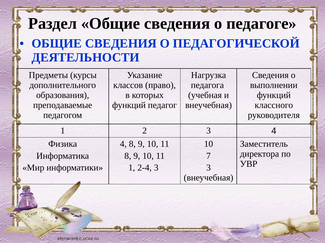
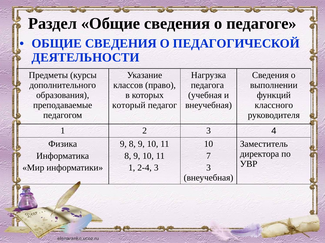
функций: функций -> который (129, 105)
4: 4 -> 9 (123, 144)
